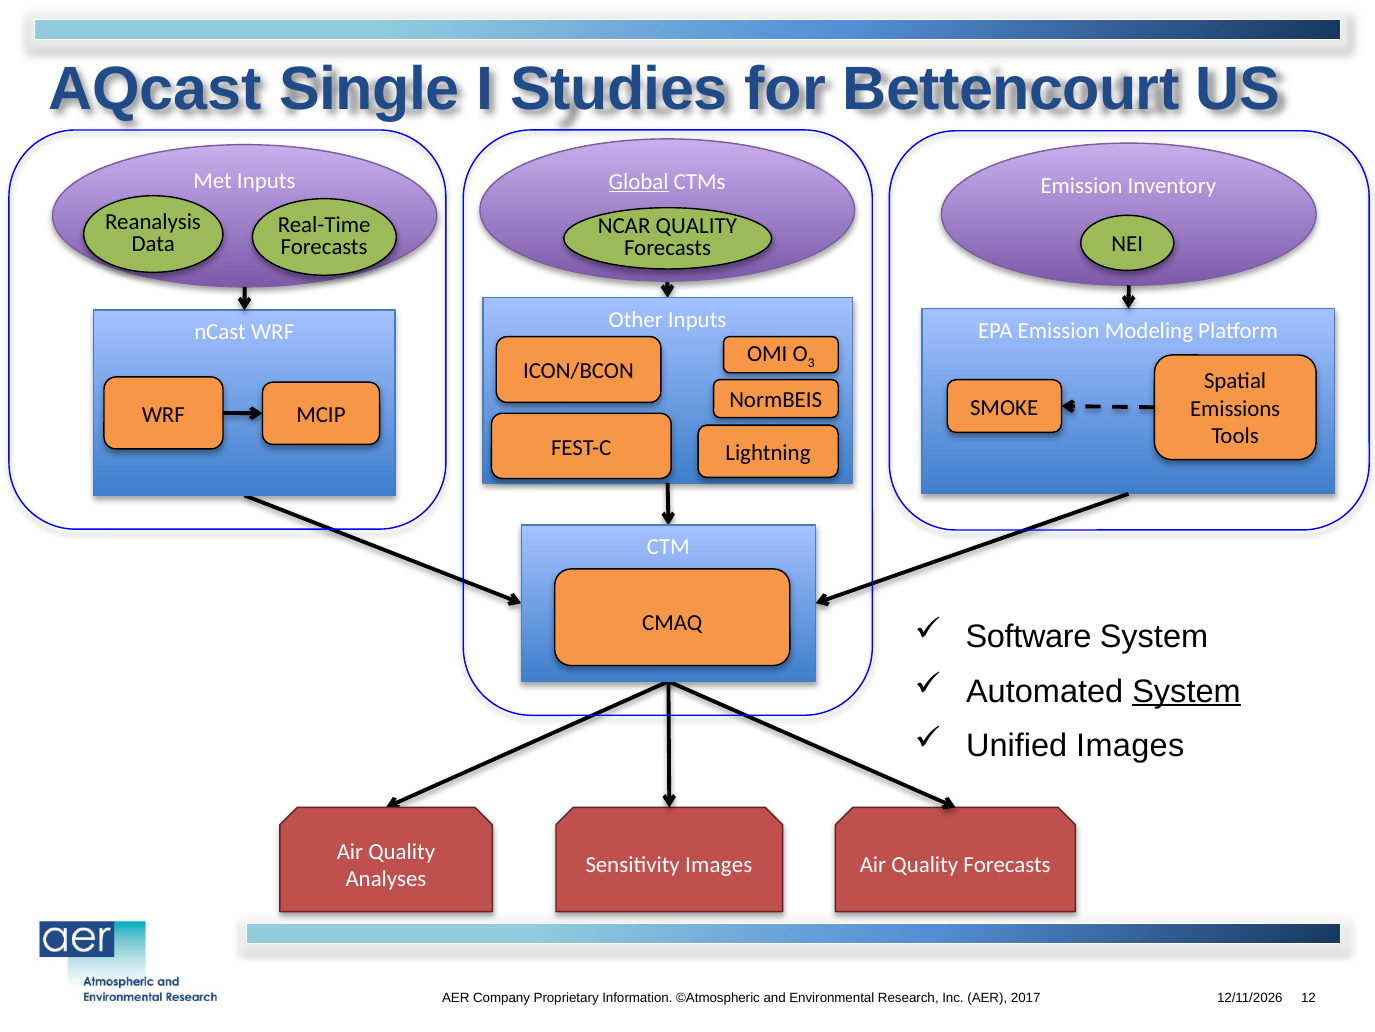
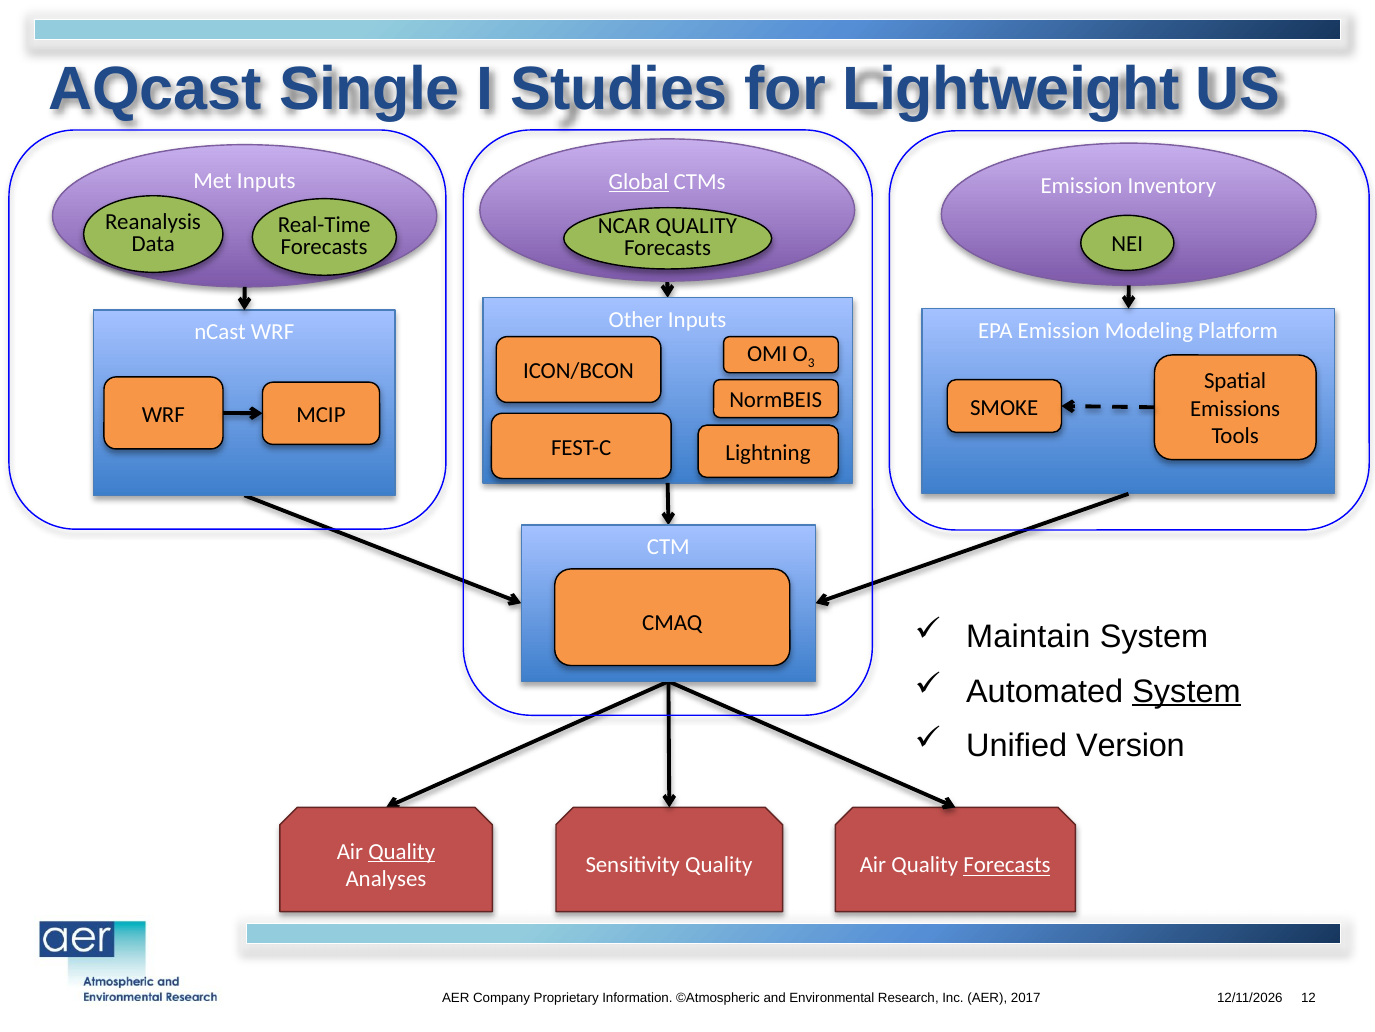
Bettencourt: Bettencourt -> Lightweight (1011, 89)
Software: Software -> Maintain (1028, 637)
Unified Images: Images -> Version (1131, 745)
Quality underline: none -> present (402, 851)
Sensitivity Images: Images -> Quality (719, 865)
Forecasts underline: none -> present (1007, 865)
